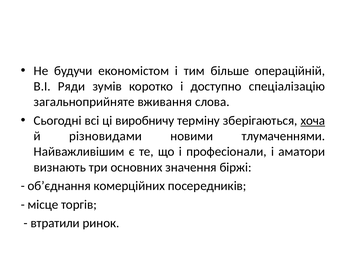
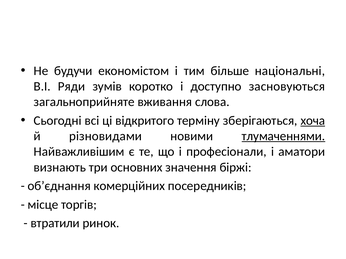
операційній: операційній -> національні (290, 71)
спеціалізацію: спеціалізацію -> засновуються (287, 87)
виробничу: виробничу -> відкритого (145, 121)
тлумаченнями underline: none -> present (283, 136)
